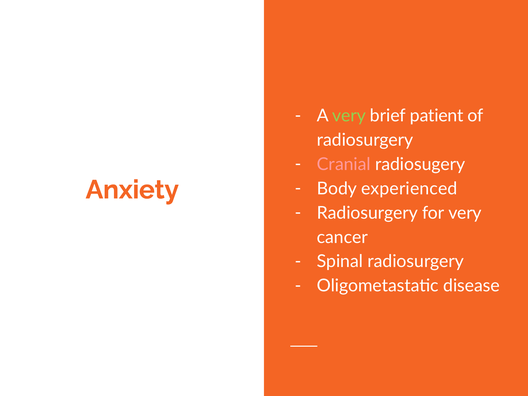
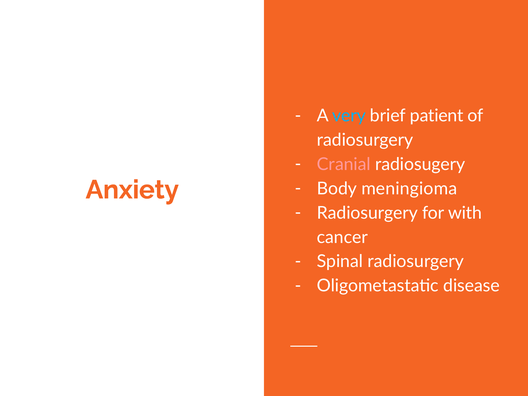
very colour: light green -> light blue (349, 116)
experienced: experienced -> meningioma (409, 189)
for very: very -> with (465, 213)
